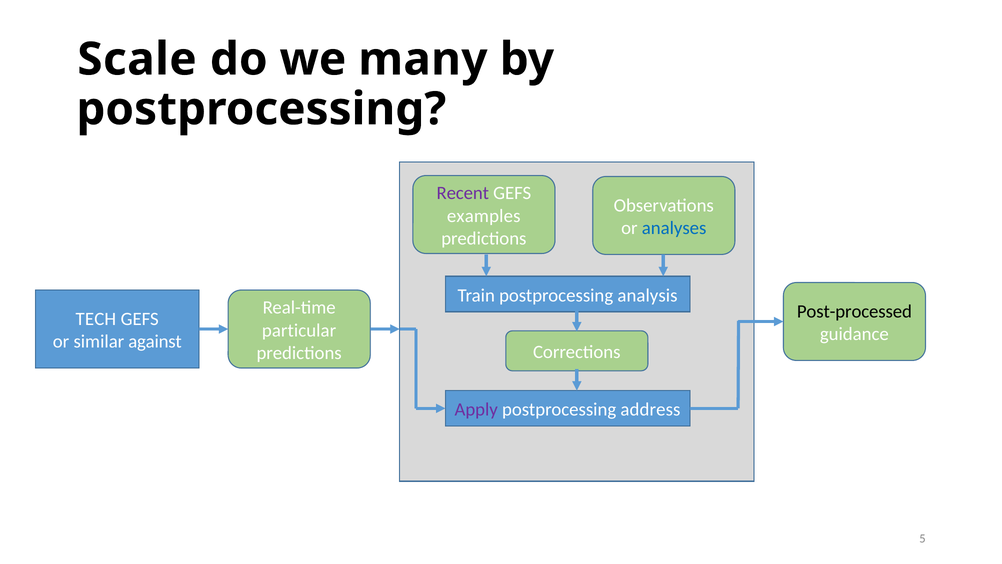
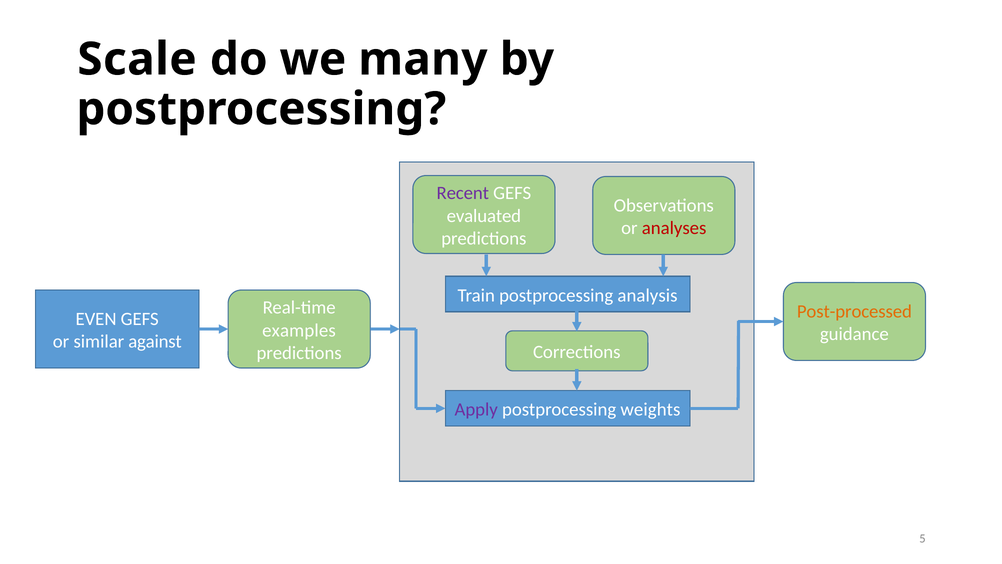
examples: examples -> evaluated (484, 216)
analyses colour: blue -> red (674, 228)
Post-processed colour: black -> orange (854, 311)
TECH: TECH -> EVEN (96, 319)
particular: particular -> examples (299, 330)
address: address -> weights (650, 409)
